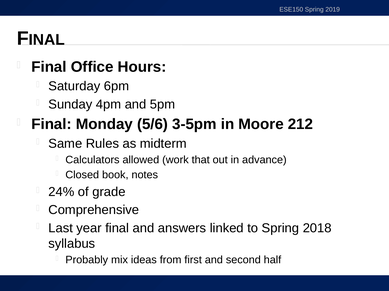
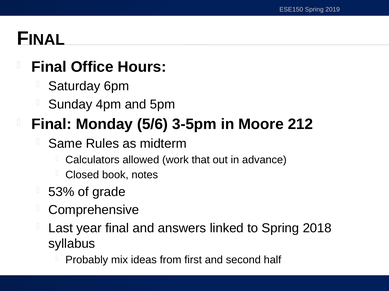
24%: 24% -> 53% (61, 192)
